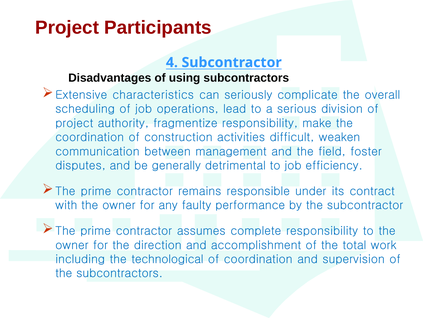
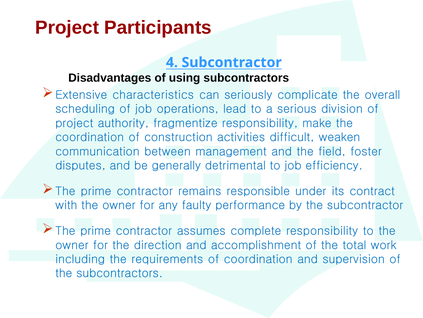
technological: technological -> requirements (167, 259)
